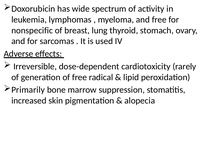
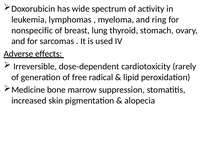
and free: free -> ring (159, 20)
Primarily: Primarily -> Medicine (28, 90)
